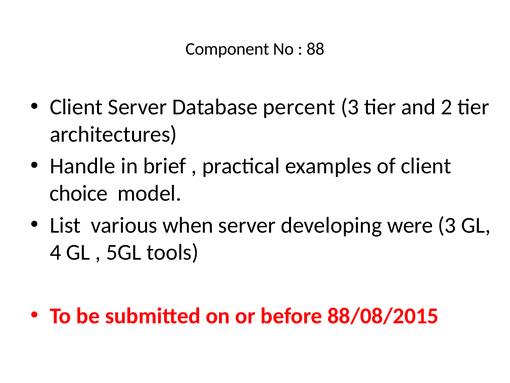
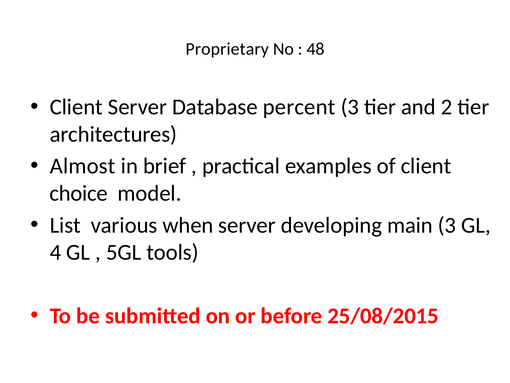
Component: Component -> Proprietary (227, 49)
88: 88 -> 48 (315, 49)
Handle: Handle -> Almost (83, 166)
were: were -> main (410, 225)
88/08/2015: 88/08/2015 -> 25/08/2015 (383, 316)
